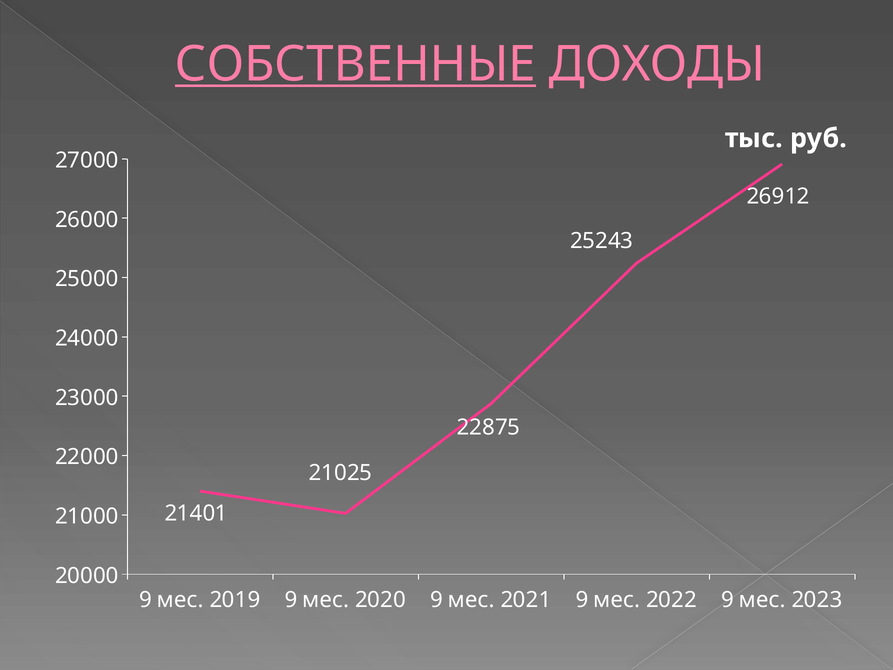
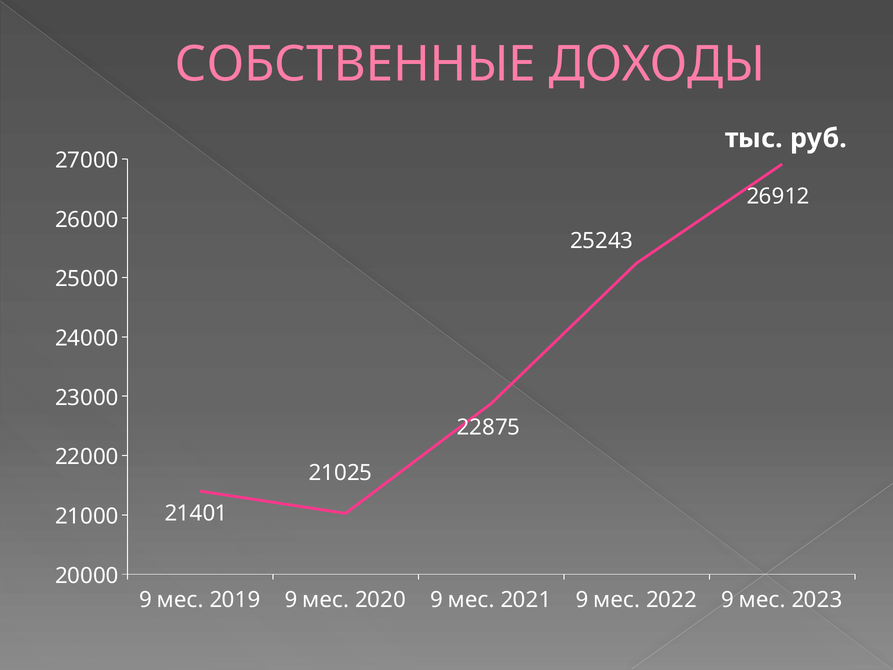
СОБСТВЕННЫЕ underline: present -> none (356, 64)
